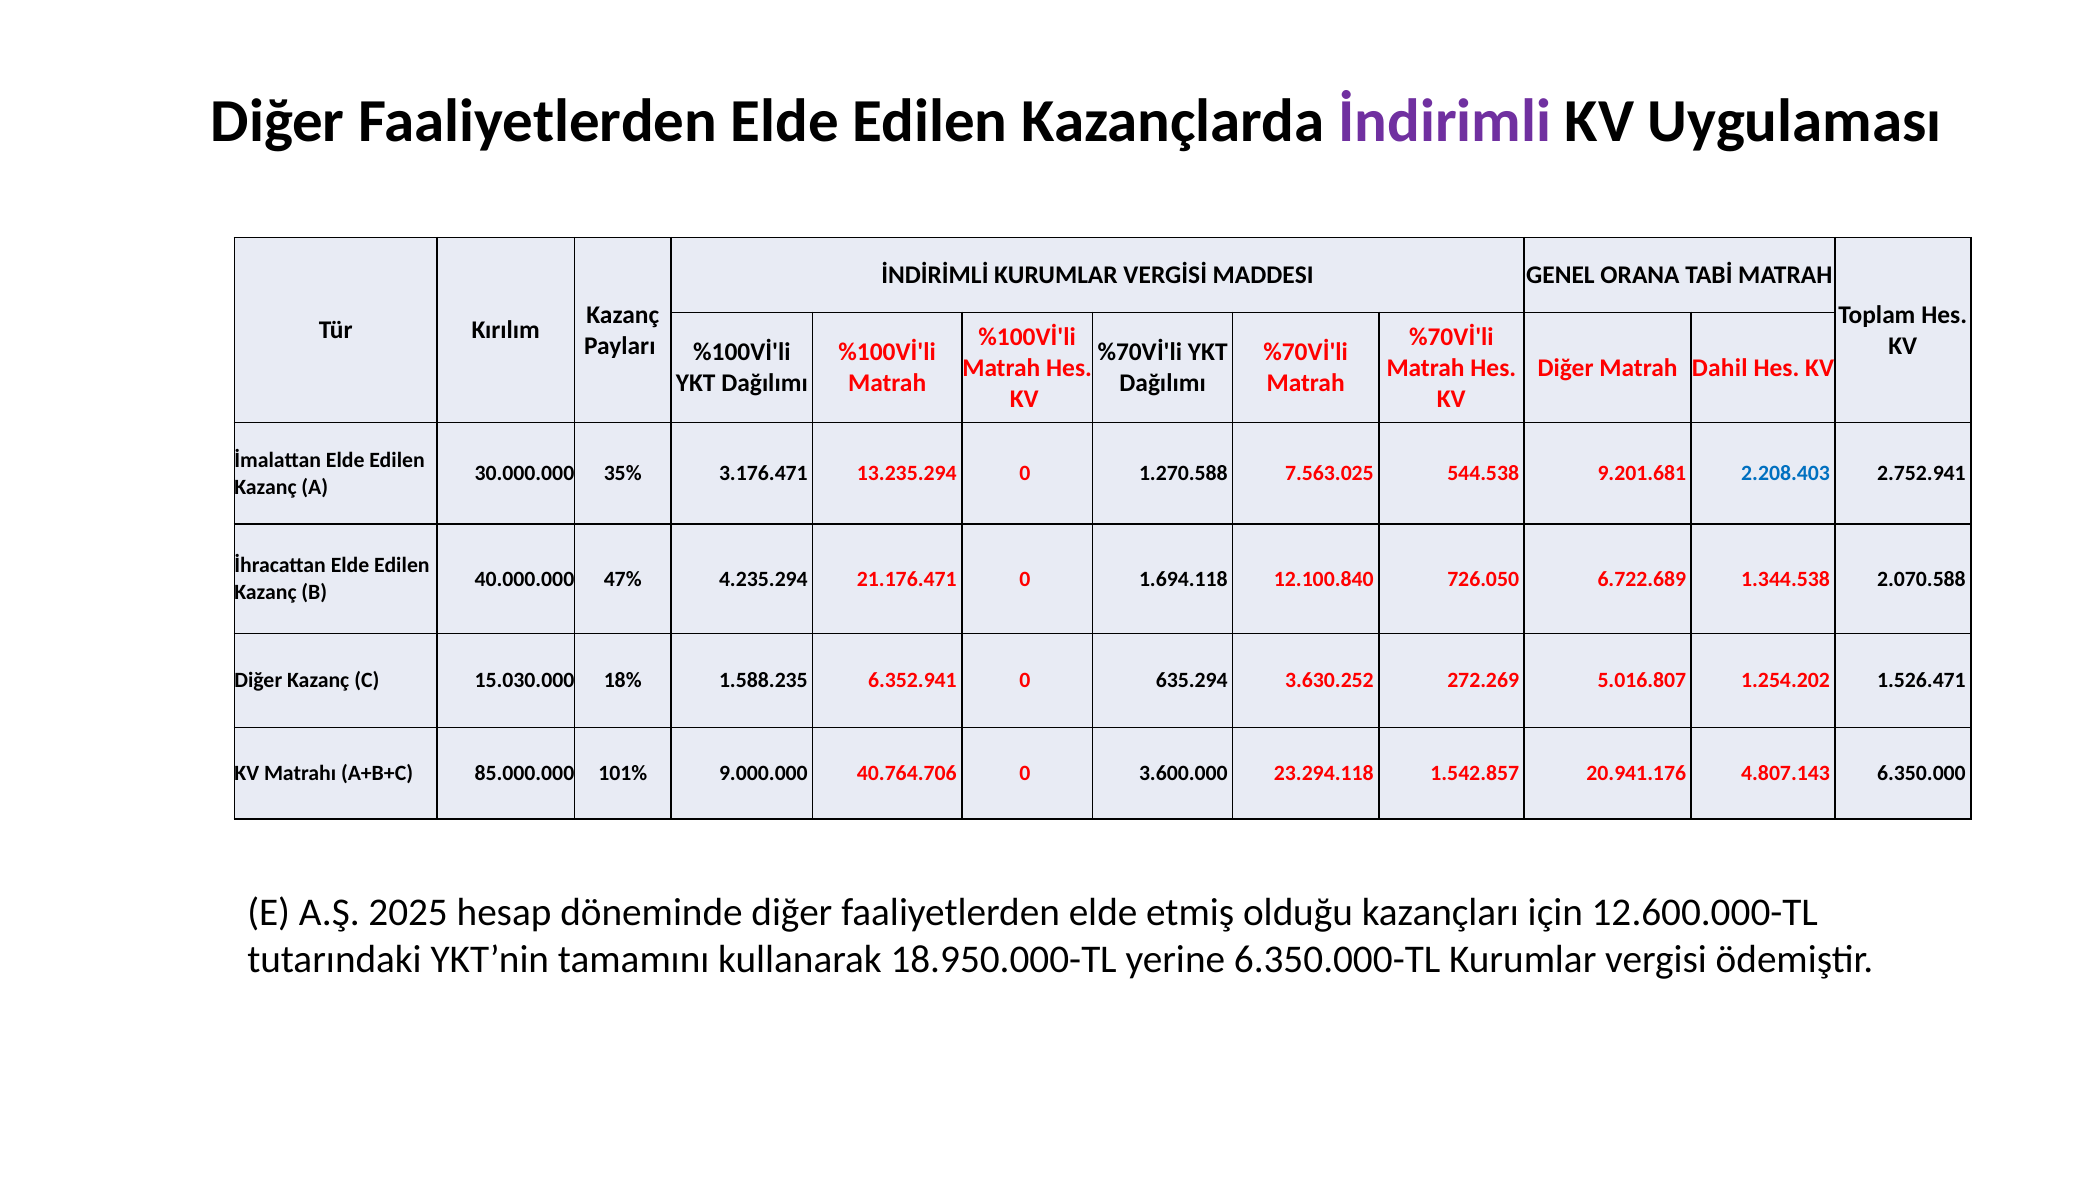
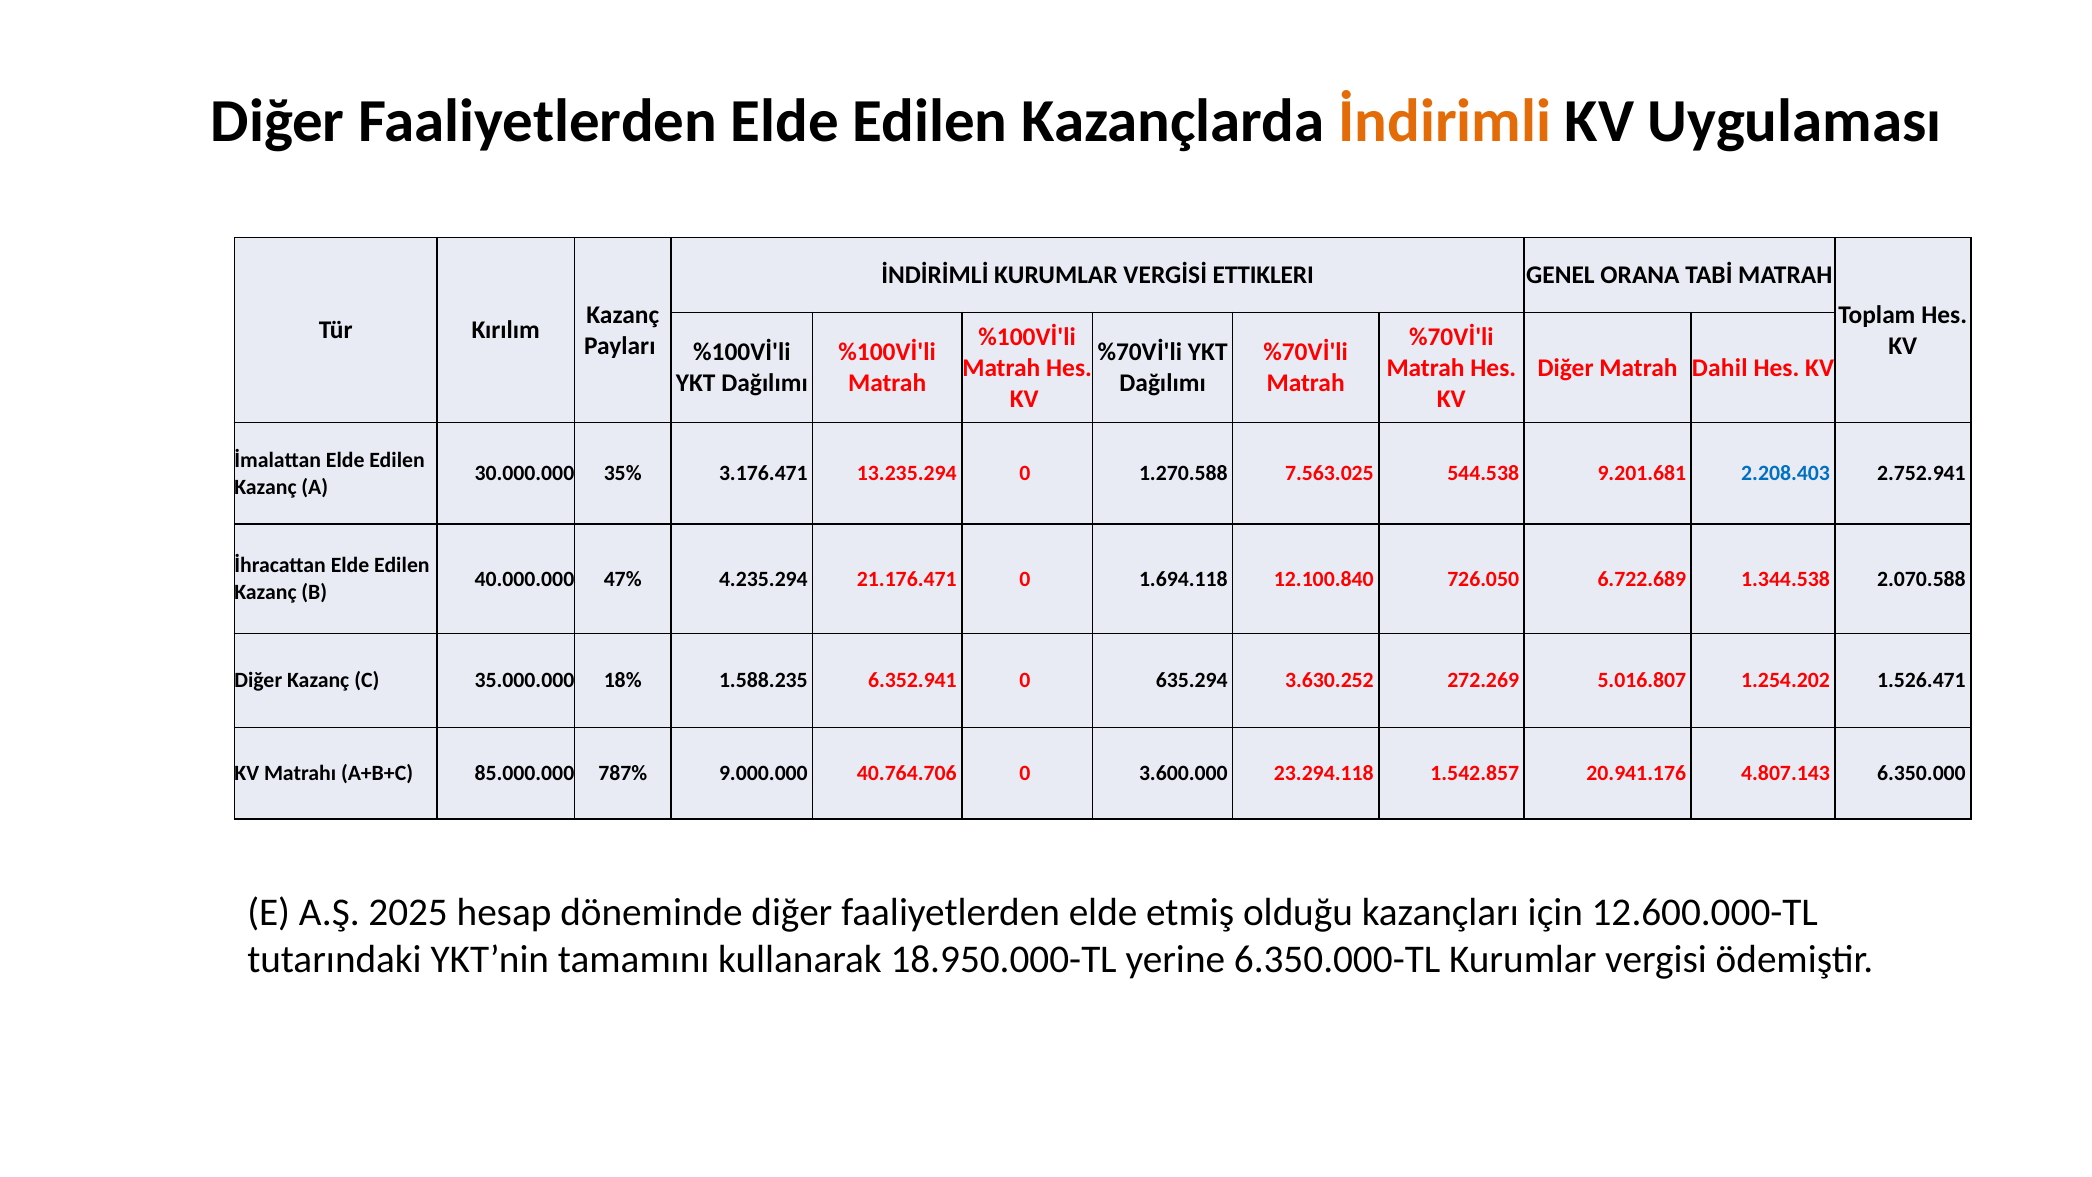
İndirimli colour: purple -> orange (1445, 121)
MADDESI: MADDESI -> ETTIKLERI (1263, 275)
15.030.000: 15.030.000 -> 35.000.000 (524, 681)
101%: 101% -> 787% (623, 773)
